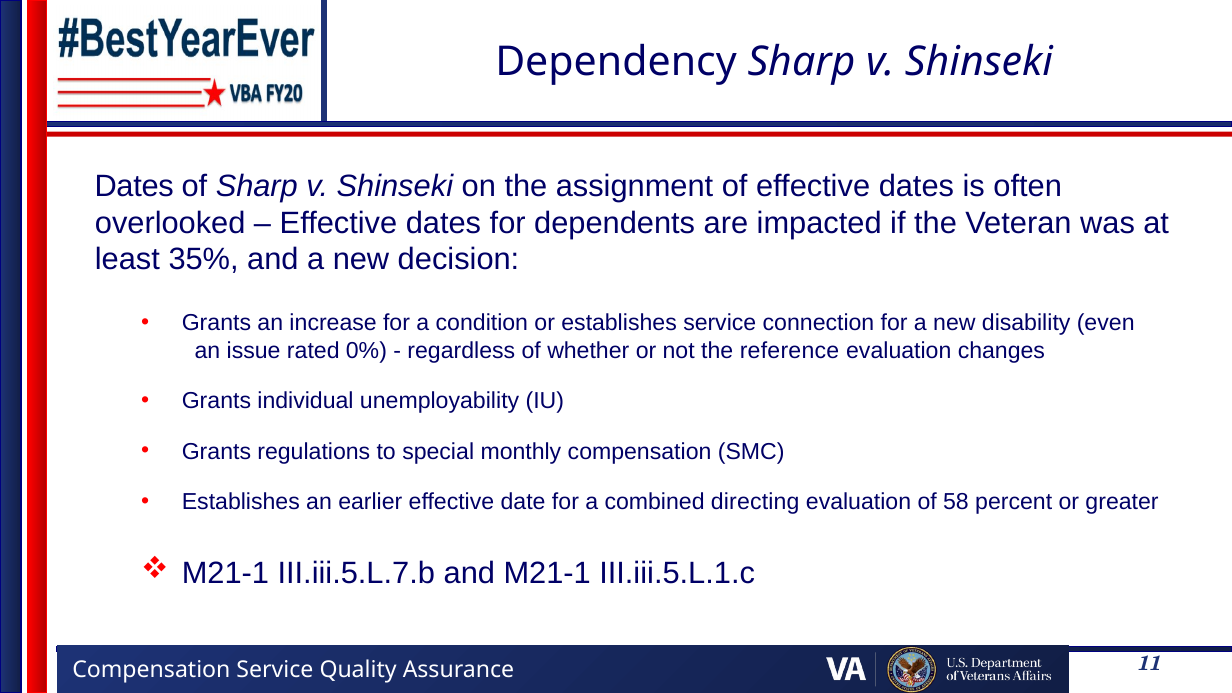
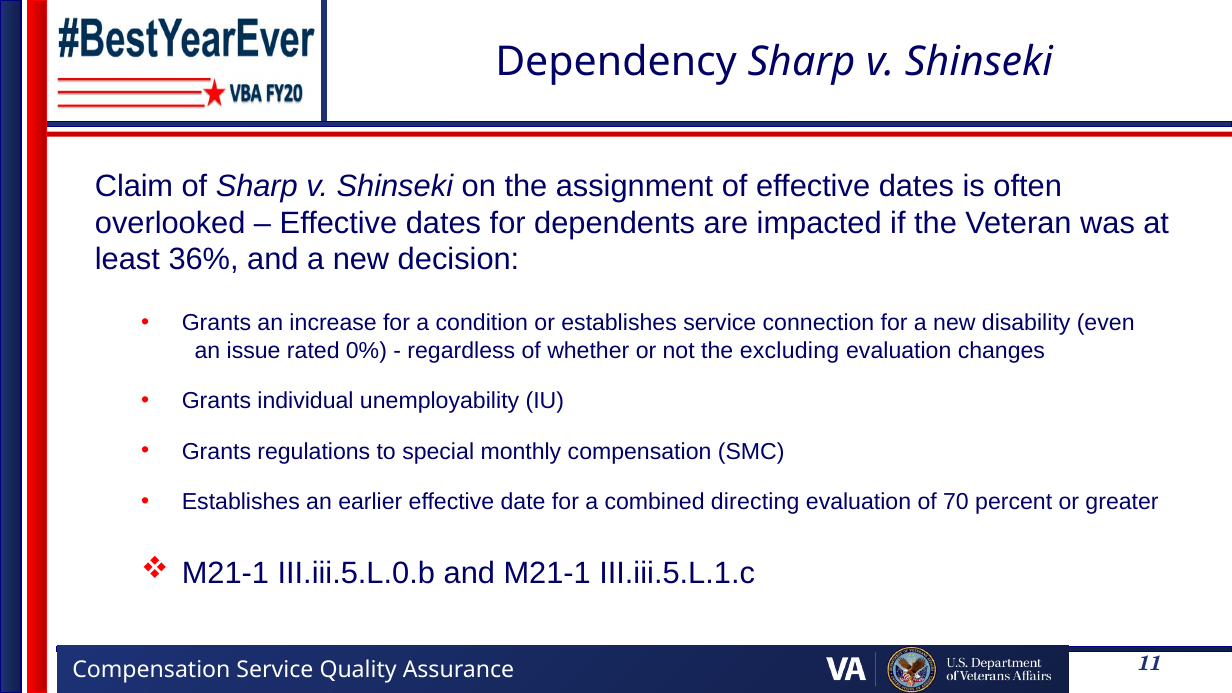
Dates: Dates -> Claim (134, 186)
35%: 35% -> 36% (204, 260)
reference: reference -> excluding (790, 351)
58: 58 -> 70 (956, 502)
III.iii.5.L.7.b: III.iii.5.L.7.b -> III.iii.5.L.0.b (356, 573)
